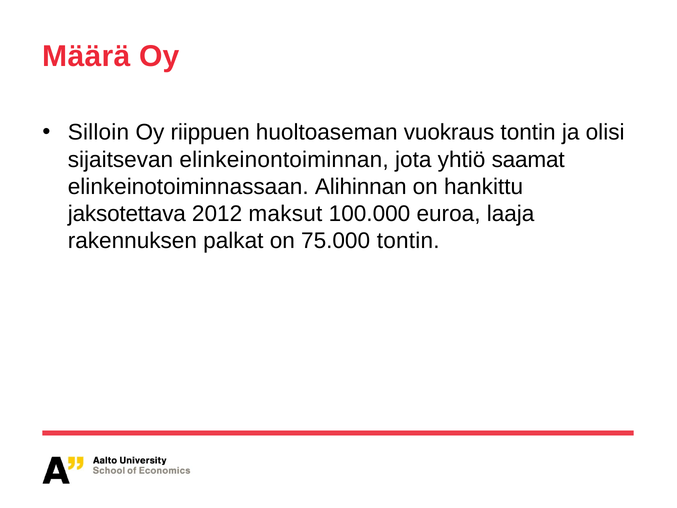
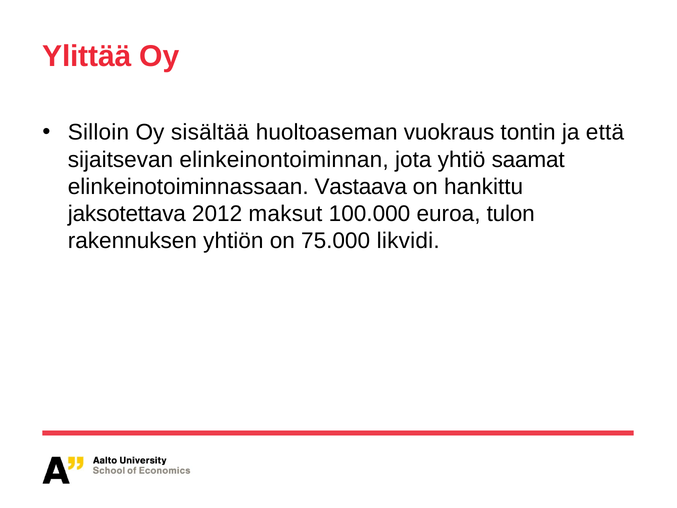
Määrä: Määrä -> Ylittää (87, 56)
riippuen: riippuen -> sisältää (210, 132)
olisi: olisi -> että (605, 132)
Alihinnan: Alihinnan -> Vastaava (361, 187)
laaja: laaja -> tulon (511, 214)
palkat: palkat -> yhtiön (233, 241)
75.000 tontin: tontin -> likvidi (408, 241)
